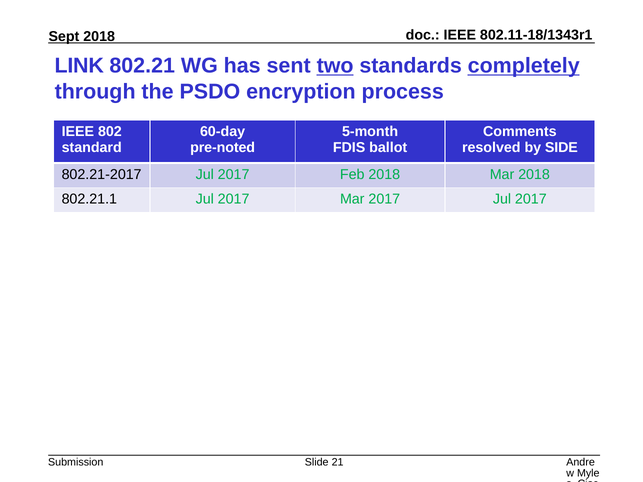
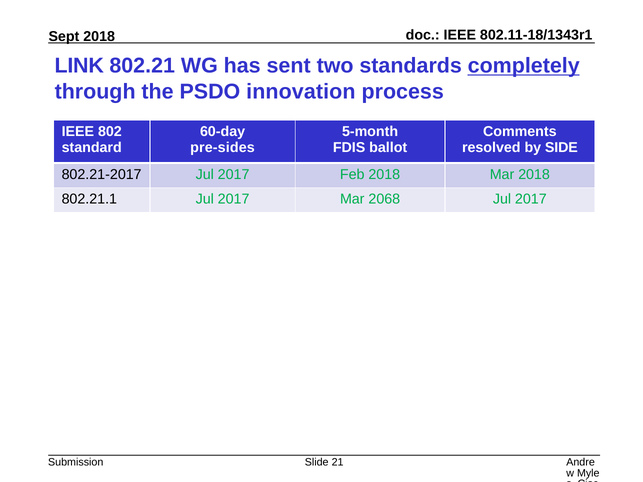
two underline: present -> none (335, 66)
encryption: encryption -> innovation (301, 92)
pre-noted: pre-noted -> pre-sides (223, 148)
Mar 2017: 2017 -> 2068 (384, 199)
